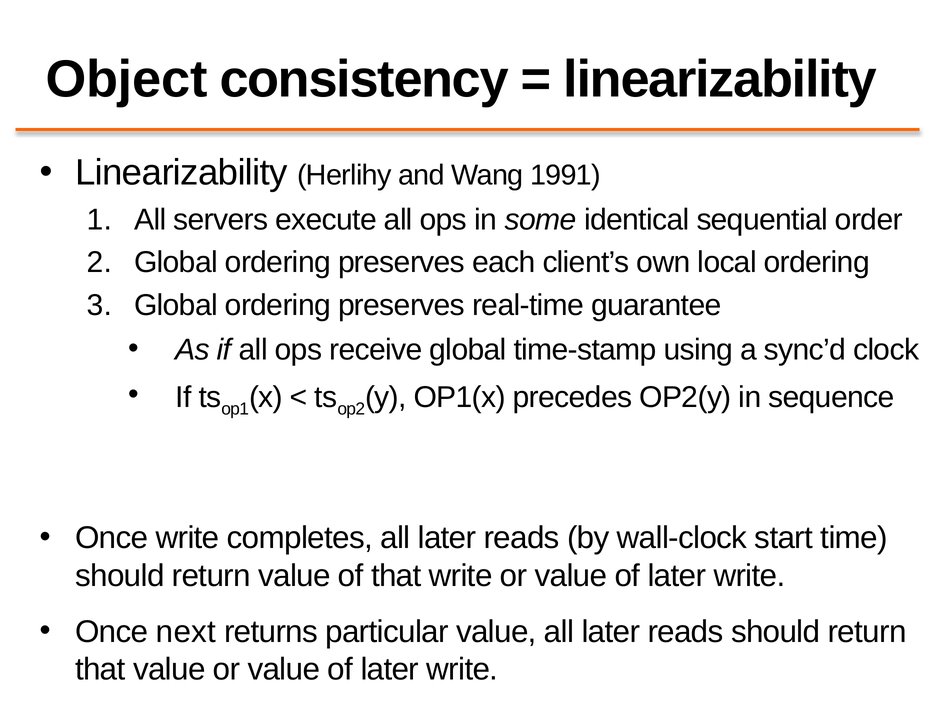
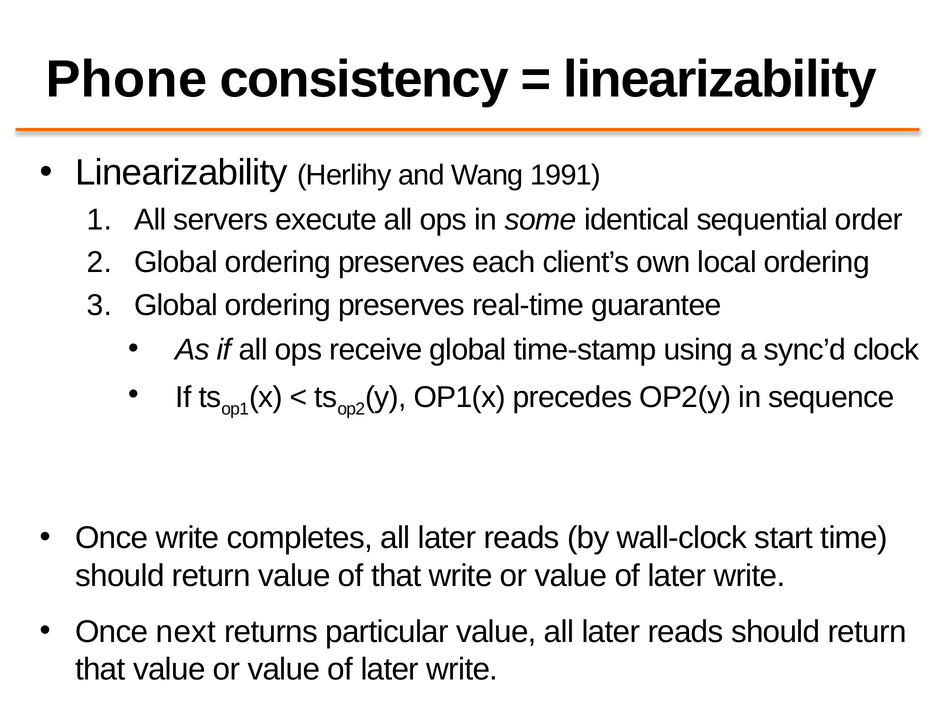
Object: Object -> Phone (126, 80)
